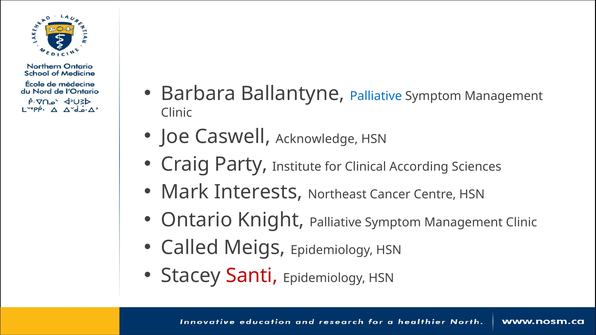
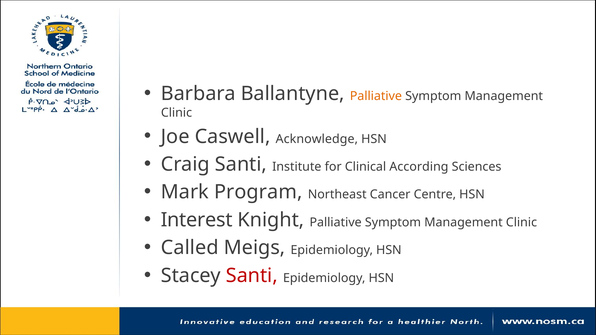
Palliative colour: blue -> orange (376, 96)
Craig Party: Party -> Santi (241, 164)
Interests: Interests -> Program (258, 192)
Ontario: Ontario -> Interest (197, 220)
